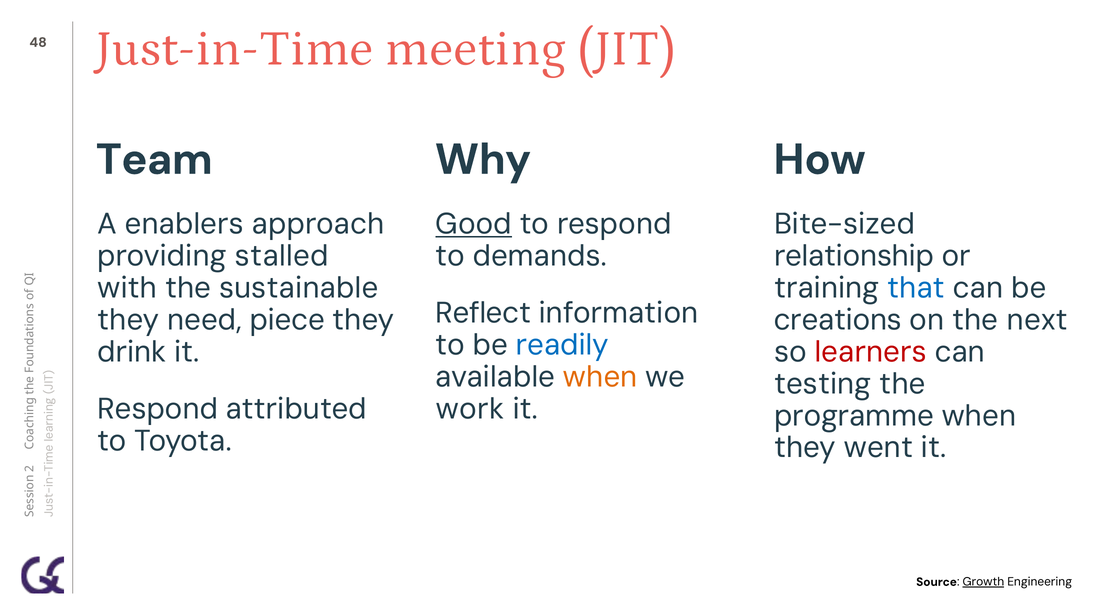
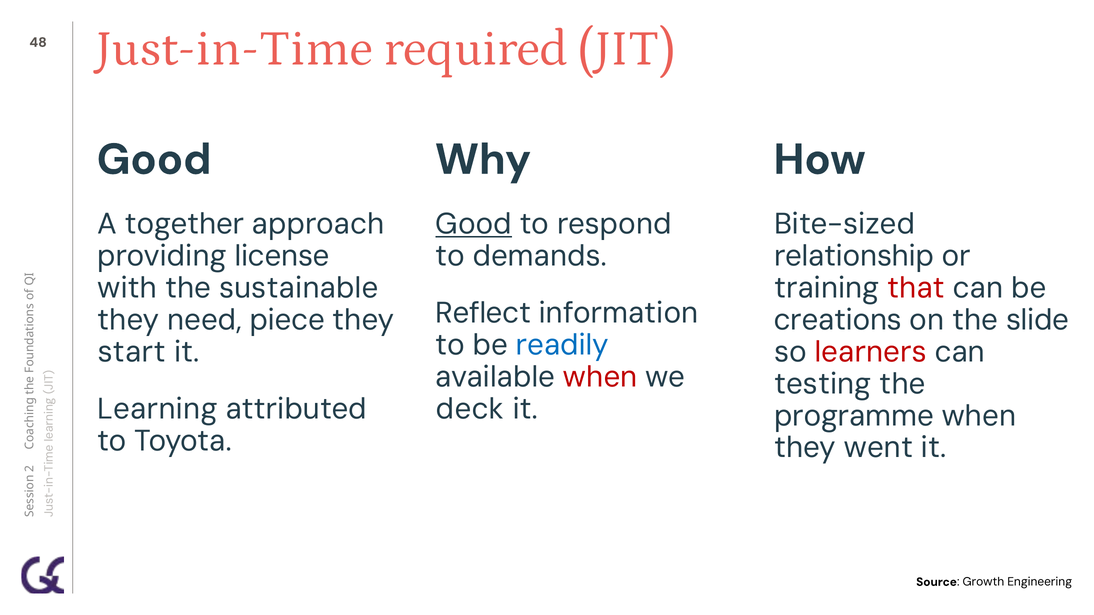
meeting: meeting -> required (476, 48)
Team: Team -> Good (154, 160)
enablers: enablers -> together (185, 224)
stalled: stalled -> license (282, 256)
that colour: blue -> red (916, 288)
next: next -> slide (1038, 320)
drink: drink -> start (132, 352)
when colour: orange -> red (600, 377)
Respond: Respond -> Learning (157, 409)
work: work -> deck (470, 409)
Growth underline: present -> none (983, 582)
